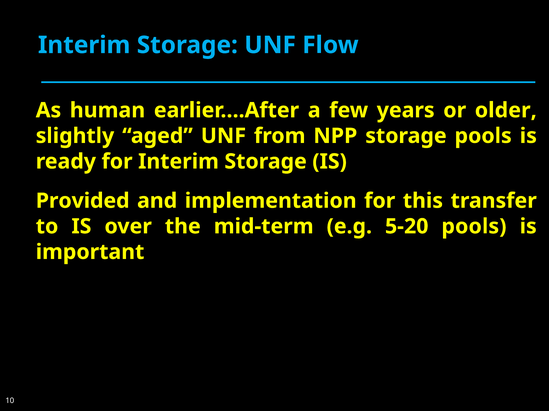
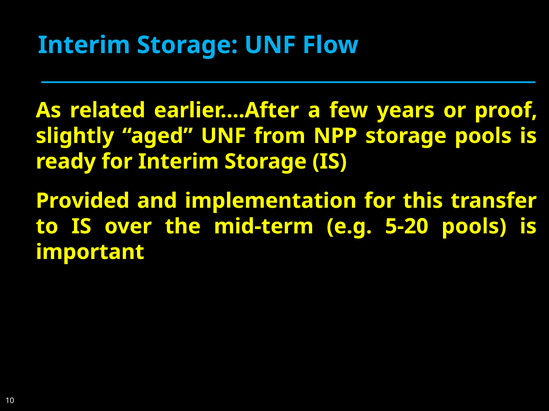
human: human -> related (108, 111)
older: older -> proof (506, 111)
